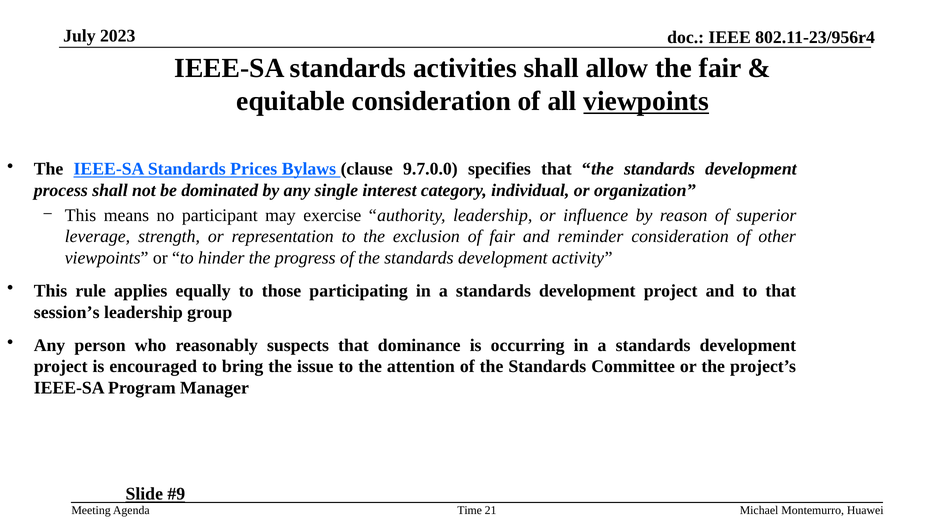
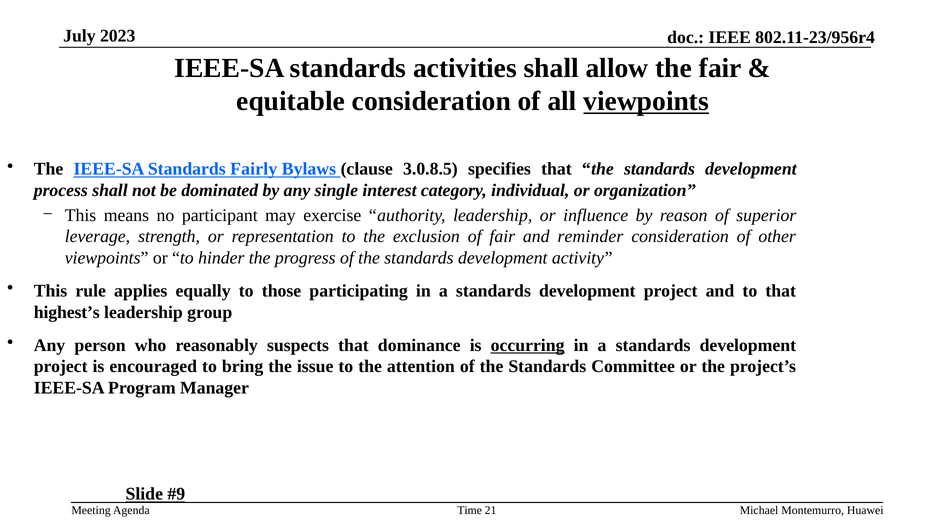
Prices: Prices -> Fairly (254, 169)
9.7.0.0: 9.7.0.0 -> 3.0.8.5 (430, 169)
session’s: session’s -> highest’s (67, 312)
occurring underline: none -> present (528, 345)
